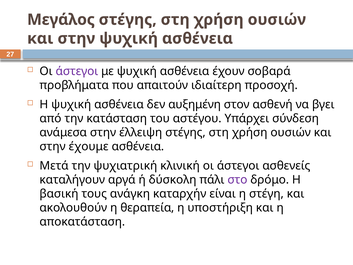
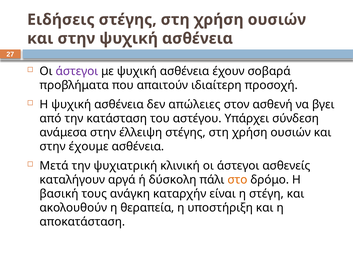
Μεγάλος: Μεγάλος -> Ειδήσεις (61, 20)
αυξημένη: αυξημένη -> απώλειες (194, 104)
στο colour: purple -> orange (237, 180)
